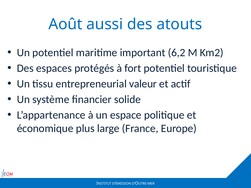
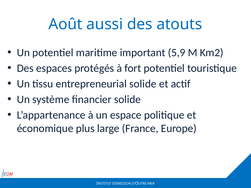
6,2: 6,2 -> 5,9 (177, 53)
entrepreneurial valeur: valeur -> solide (143, 84)
